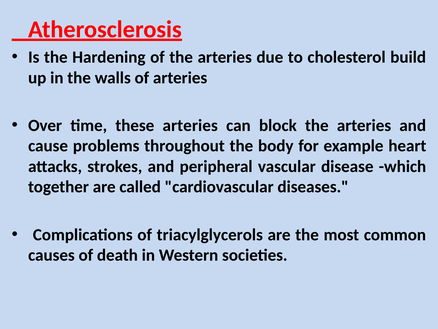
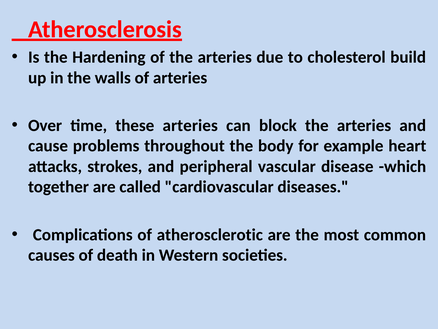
triacylglycerols: triacylglycerols -> atherosclerotic (210, 234)
